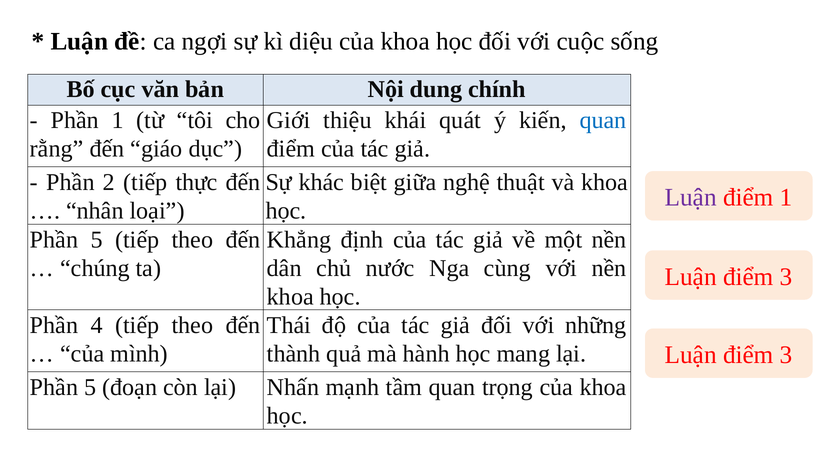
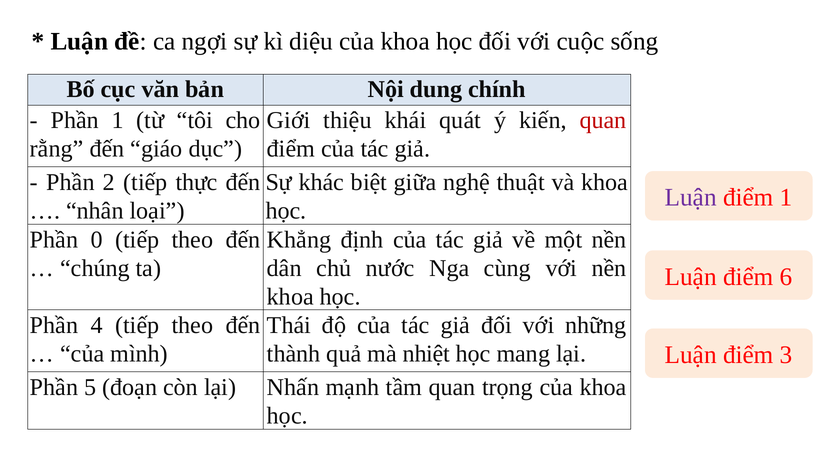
quan colour: blue -> red (603, 120)
5: 5 -> 0 (97, 240)
3: 3 -> 6 (786, 277)
hành: hành -> nhiệt (426, 354)
